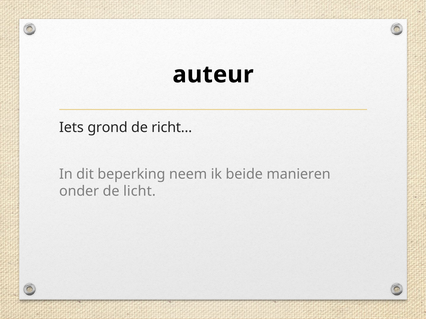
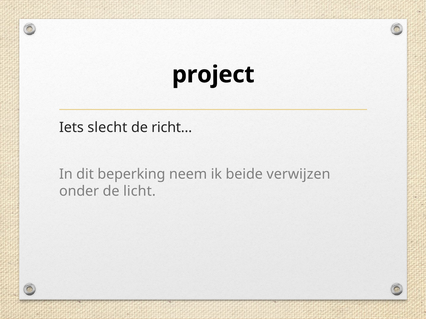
auteur: auteur -> project (213, 75)
grond: grond -> slecht (107, 128)
manieren: manieren -> verwijzen (298, 175)
